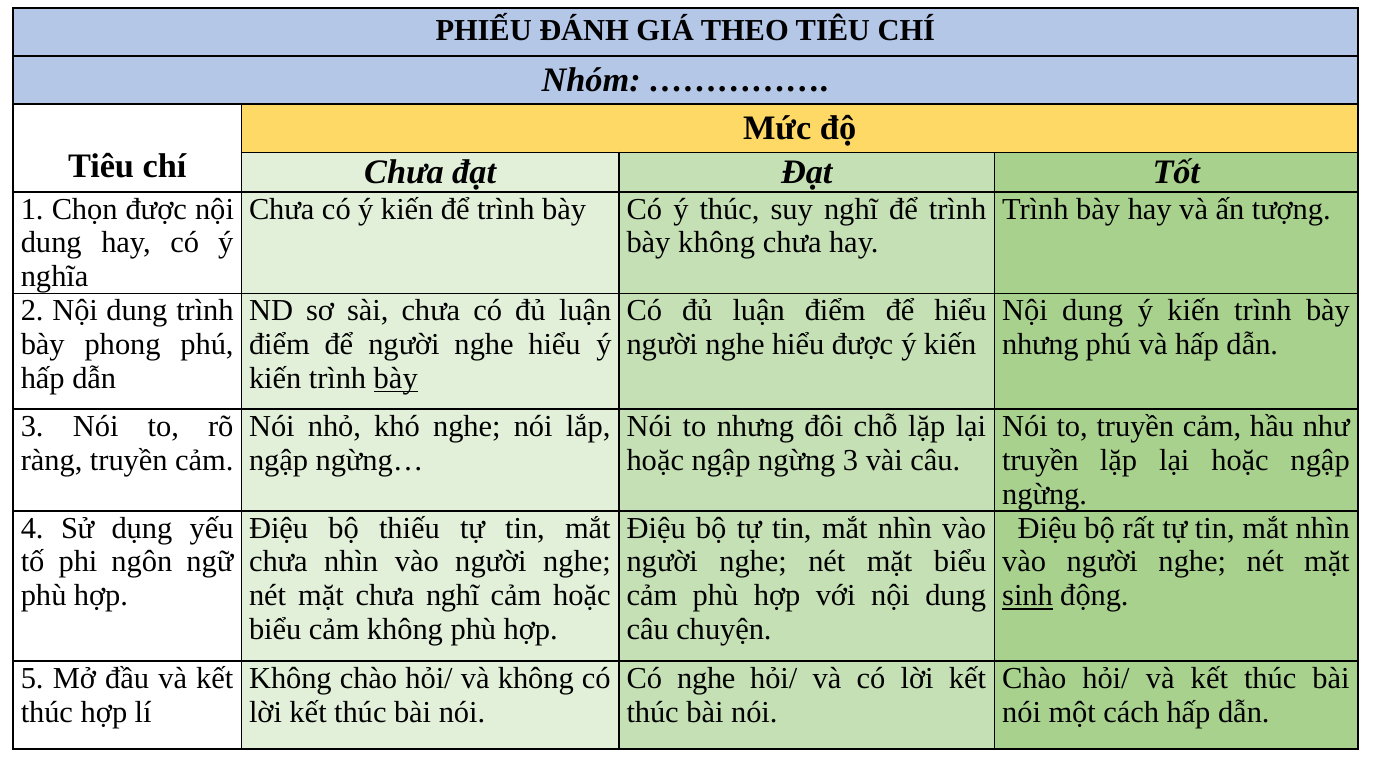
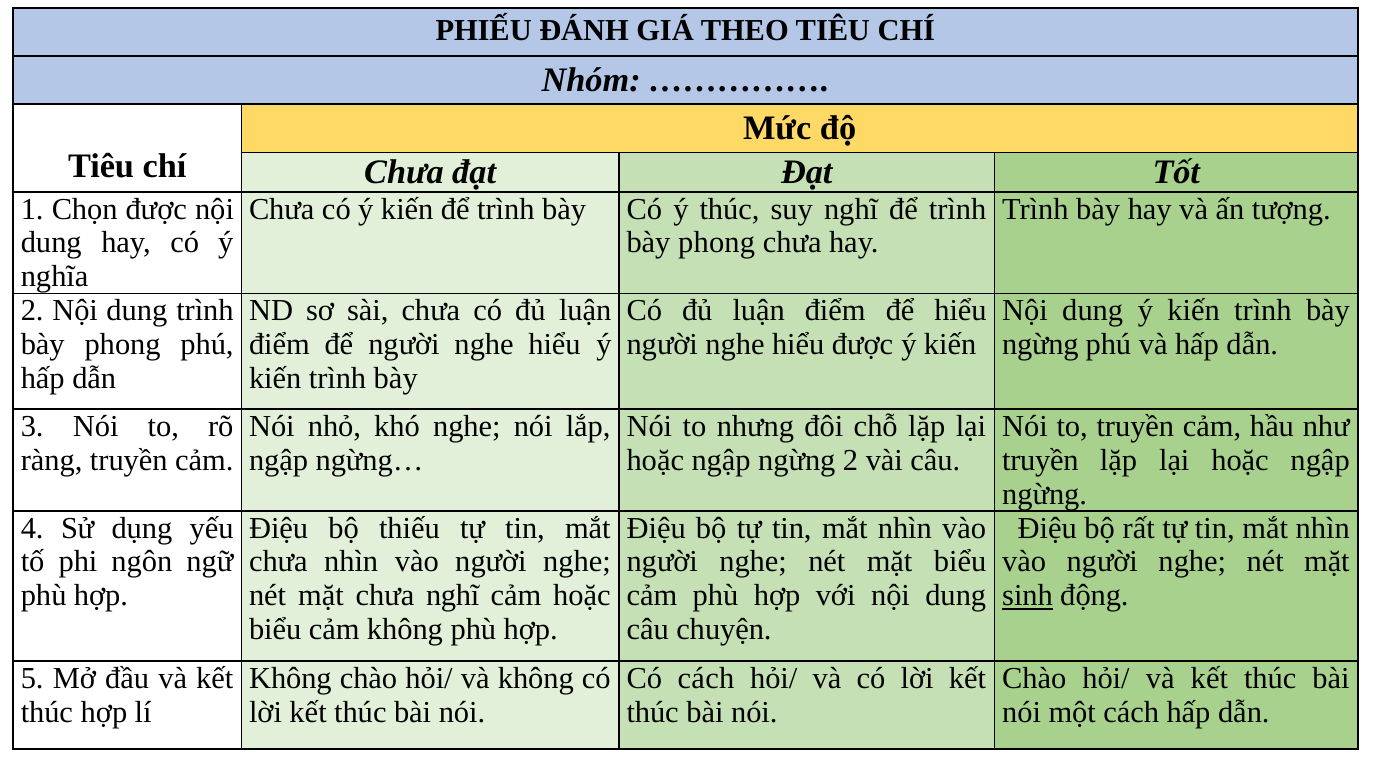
không: không -> phong (717, 243)
nhưng: nhưng -> ngừng (1040, 345)
bày underline: present -> none (396, 379)
ngừng 3: 3 -> 2 (851, 460)
Có nghe: nghe -> cách (706, 679)
